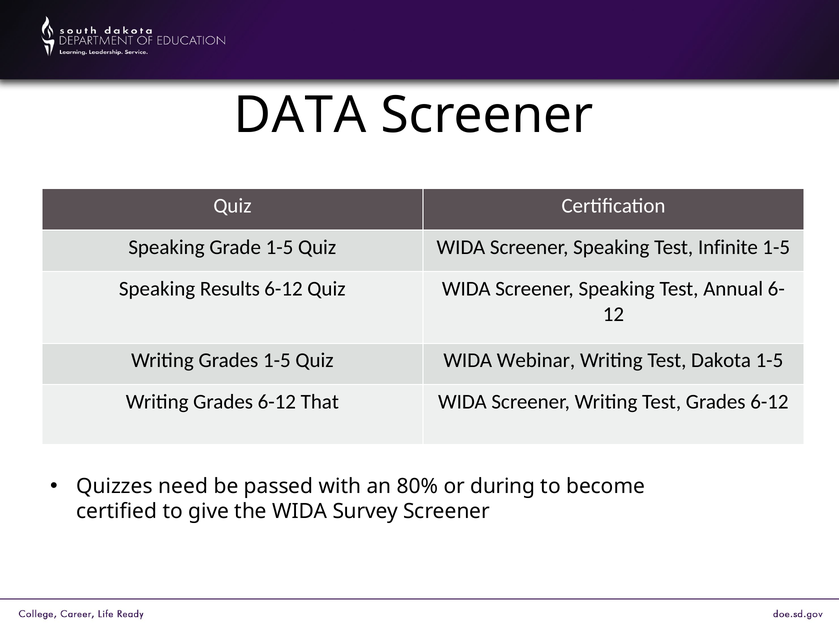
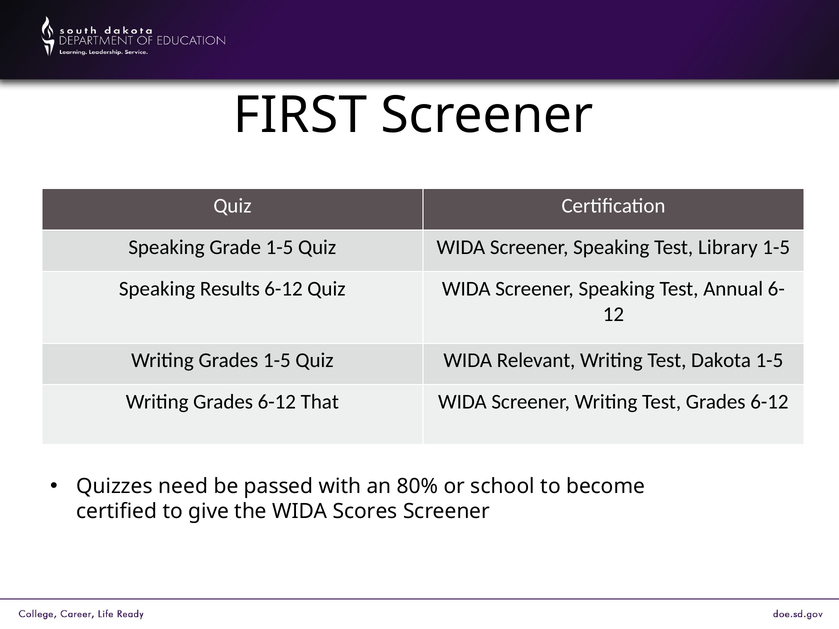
DATA: DATA -> FIRST (300, 115)
Infinite: Infinite -> Library (728, 248)
Webinar: Webinar -> Relevant (536, 361)
during: during -> school (503, 487)
Survey: Survey -> Scores (365, 512)
